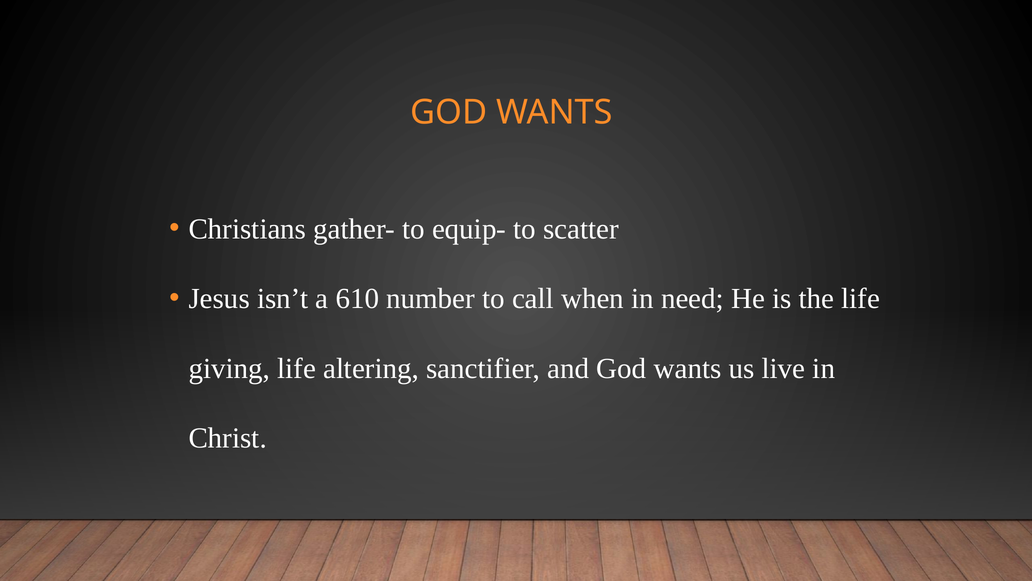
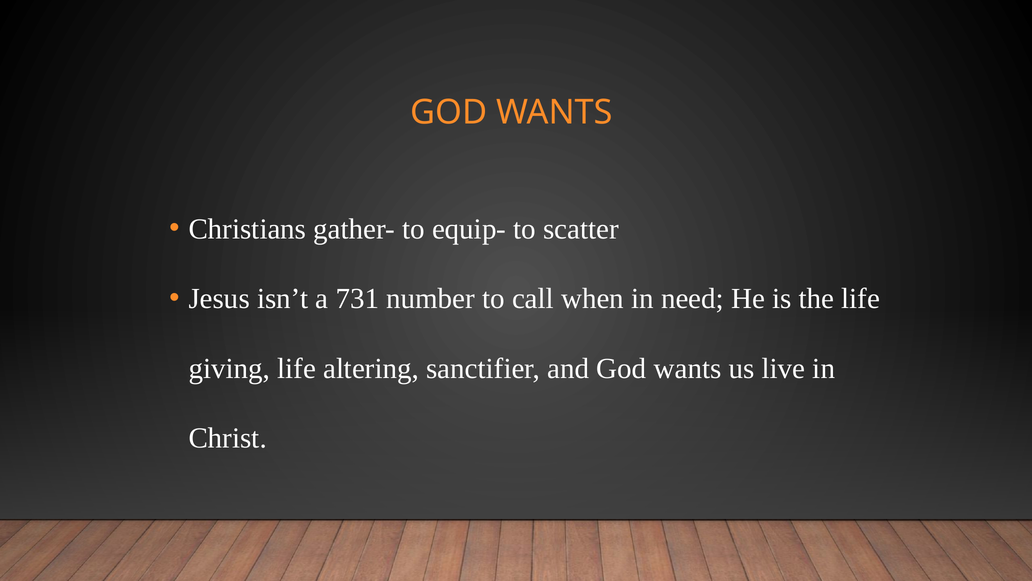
610: 610 -> 731 (357, 299)
